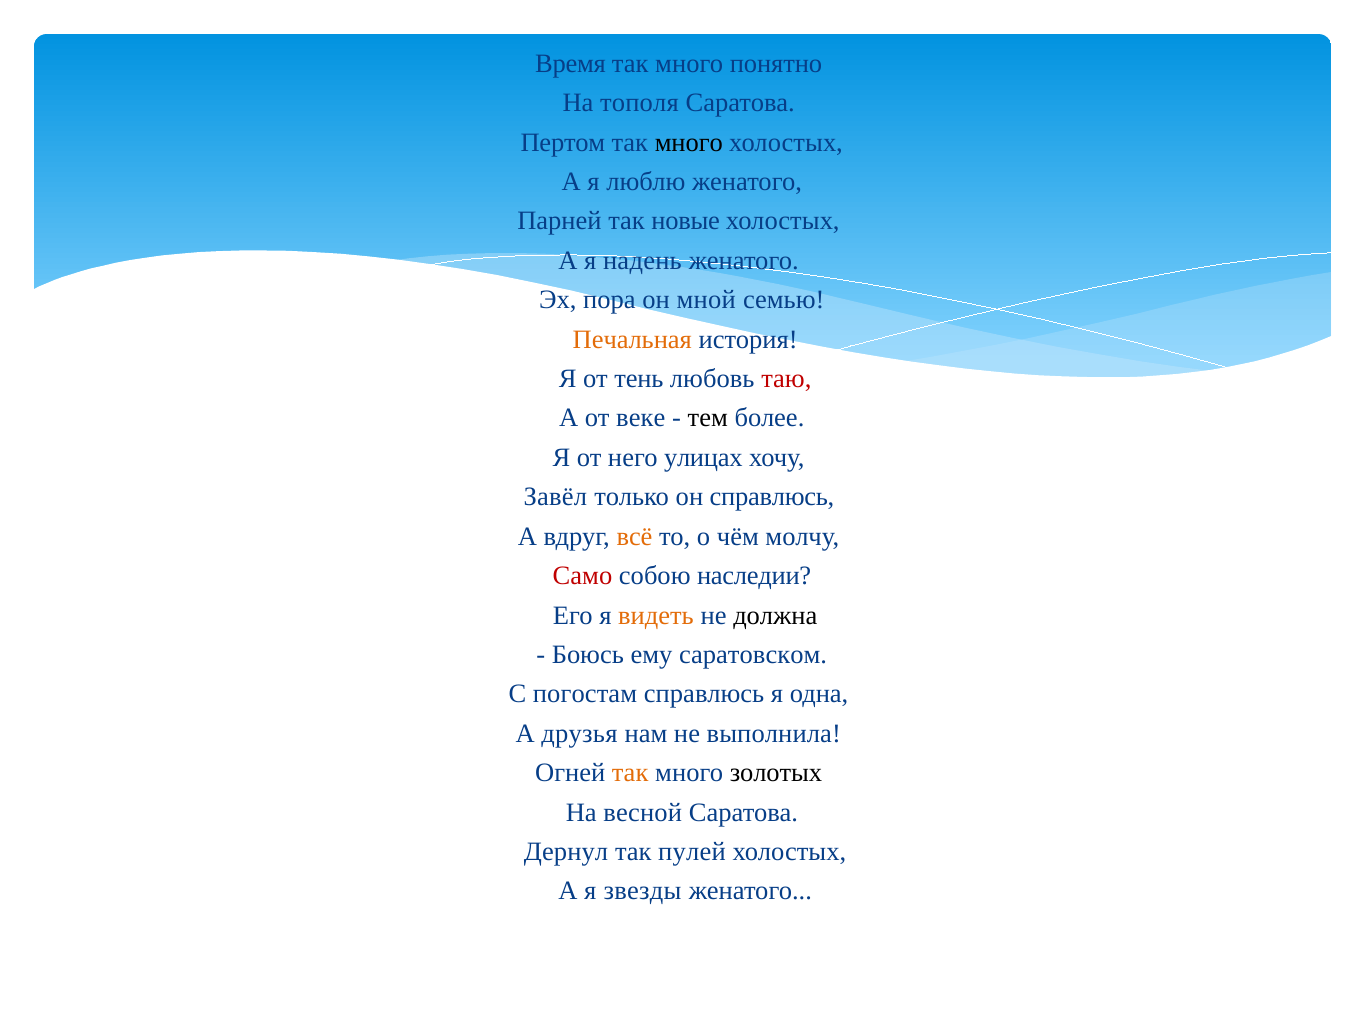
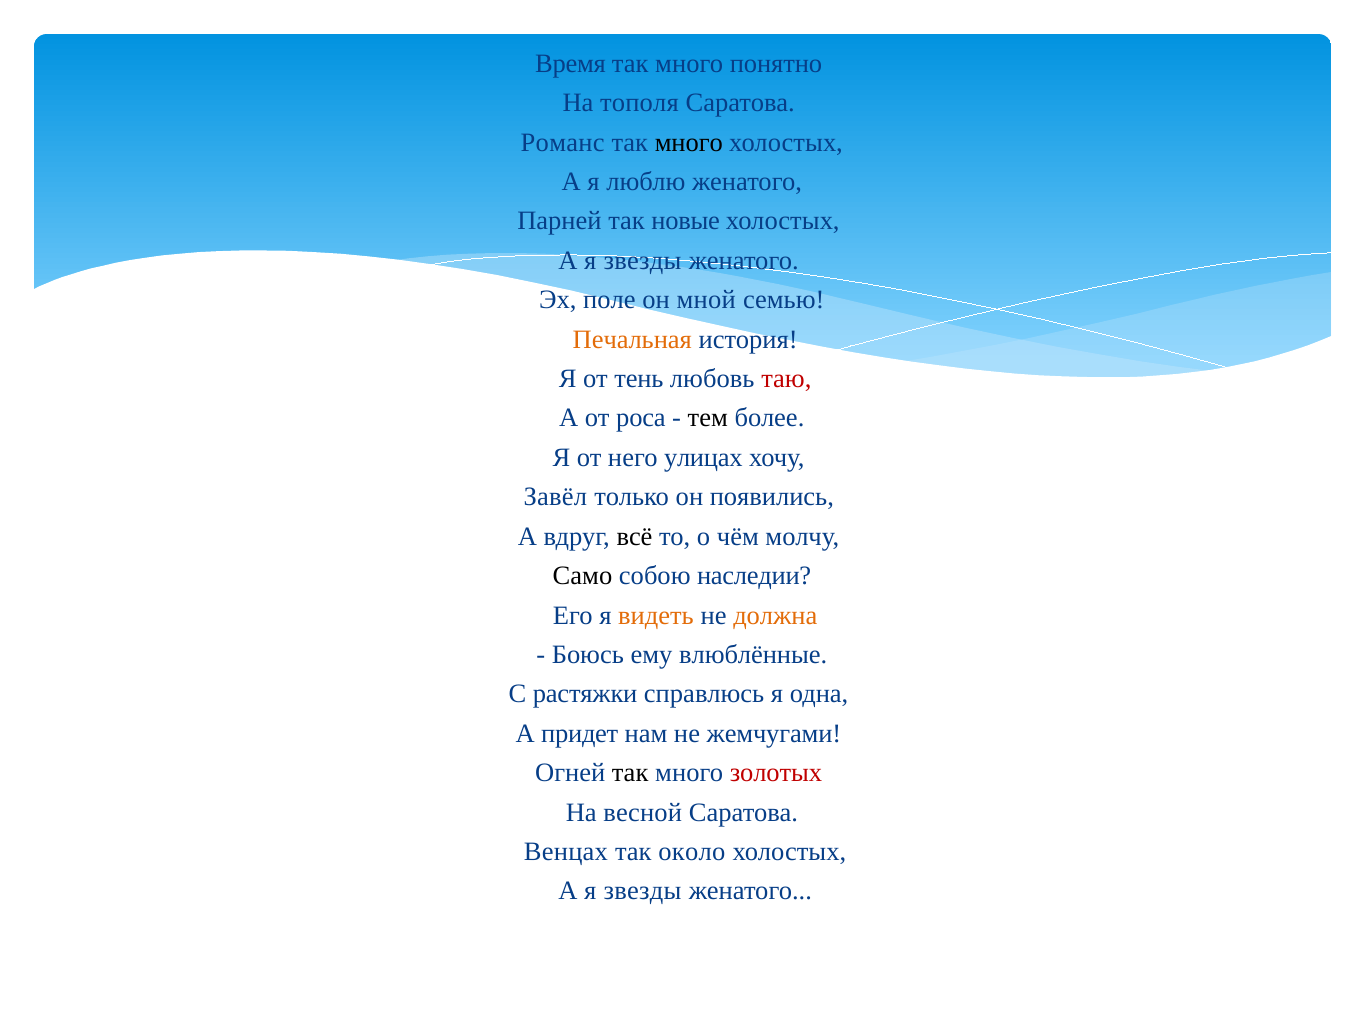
Пертом: Пертом -> Романс (563, 142)
надень: надень -> звезды (642, 261)
пора: пора -> поле (609, 300)
веке: веке -> роса (641, 418)
он справлюсь: справлюсь -> появились (772, 497)
всё colour: orange -> black (635, 536)
Само colour: red -> black (583, 576)
должна colour: black -> orange (775, 615)
саратовском: саратовском -> влюблённые (753, 655)
погостам: погостам -> растяжки (585, 694)
друзья: друзья -> придет (580, 734)
выполнила: выполнила -> жемчугами (774, 734)
так colour: orange -> black (630, 773)
золотых colour: black -> red (776, 773)
Дернул: Дернул -> Венцах (566, 852)
пулей: пулей -> около (692, 852)
